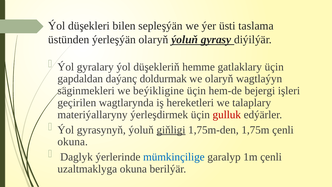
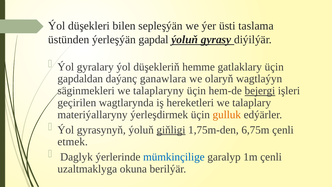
ýerleşýän olaryň: olaryň -> gapdal (154, 40)
doldurmak: doldurmak -> ganawlara (163, 79)
beýikligine: beýikligine -> talaplaryny (159, 91)
bejergi underline: none -> present (260, 91)
gulluk colour: red -> orange (227, 115)
1,75m: 1,75m -> 6,75m (255, 130)
okuna: okuna -> etmek (73, 142)
